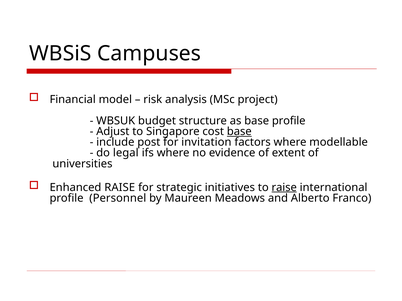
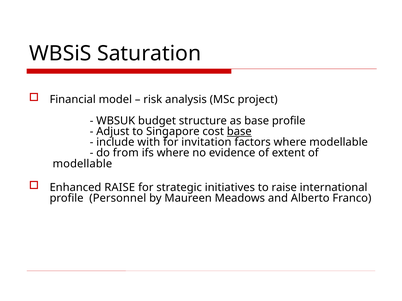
Campuses: Campuses -> Saturation (149, 54)
post: post -> with (149, 143)
legal: legal -> from (126, 153)
universities: universities -> modellable (82, 164)
raise underline: present -> none (284, 188)
